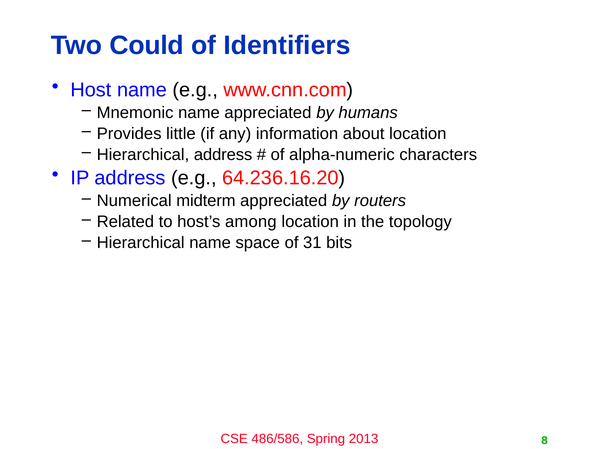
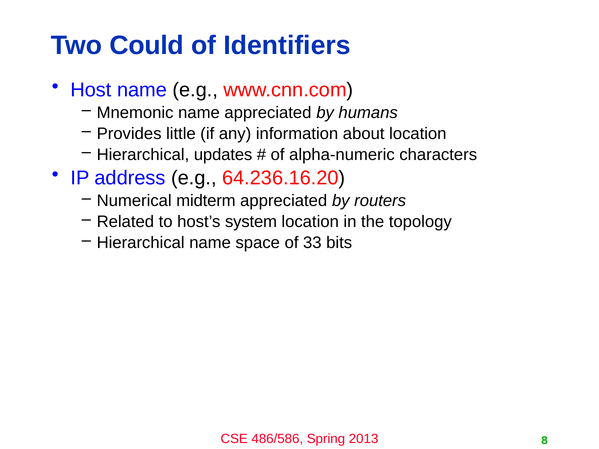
Hierarchical address: address -> updates (223, 155)
among: among -> system (251, 222)
31: 31 -> 33 (312, 243)
